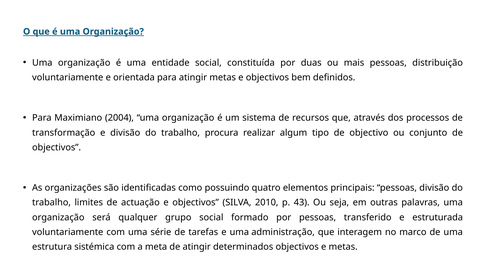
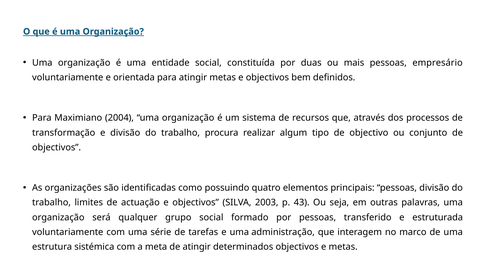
distribuição: distribuição -> empresário (438, 63)
2010: 2010 -> 2003 (267, 203)
